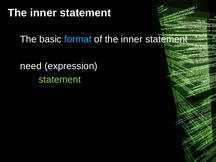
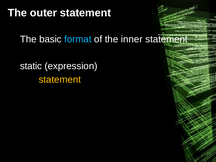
inner: inner -> outer (43, 13)
need: need -> static (31, 66)
statement colour: light green -> yellow (60, 80)
